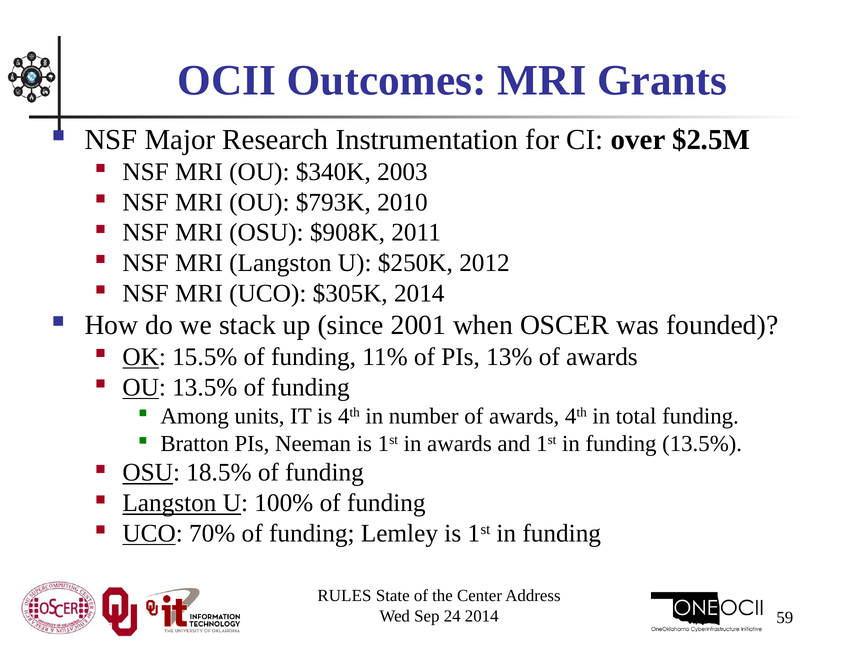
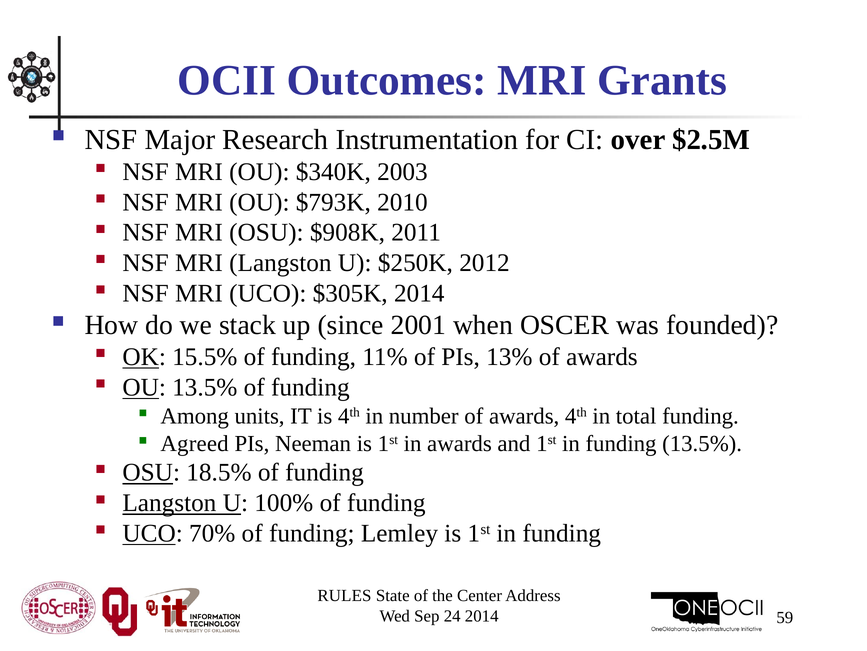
Bratton: Bratton -> Agreed (195, 443)
